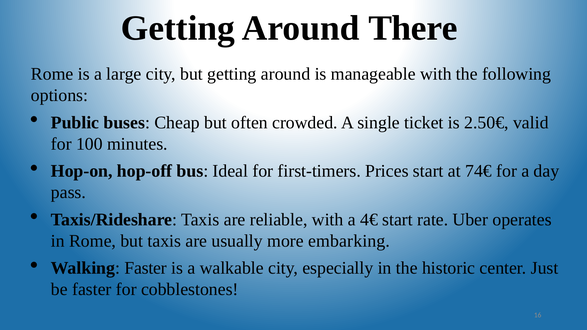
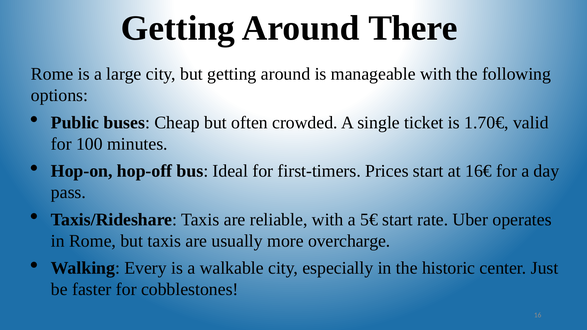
2.50€: 2.50€ -> 1.70€ (486, 123)
74€: 74€ -> 16€ (478, 171)
4€: 4€ -> 5€ (369, 220)
embarking: embarking -> overcharge (349, 241)
Walking Faster: Faster -> Every (146, 268)
